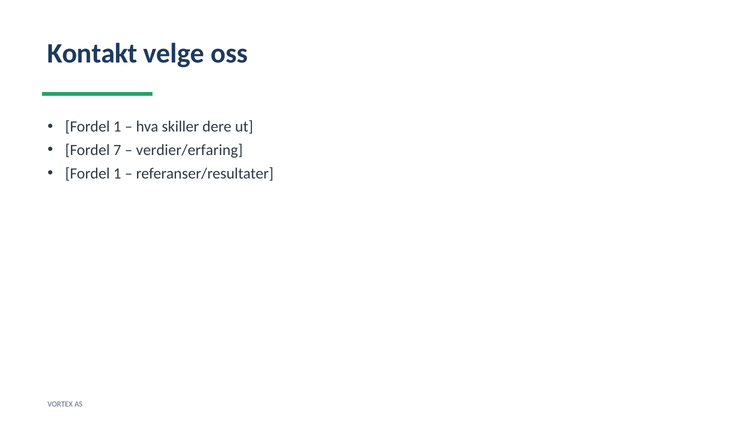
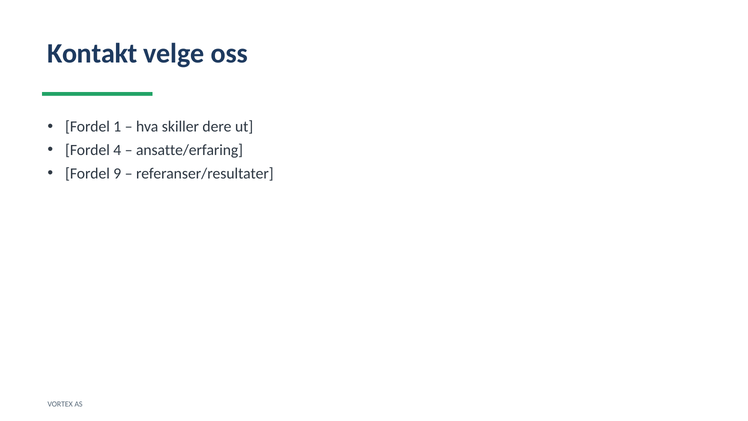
7: 7 -> 4 (117, 150)
verdier/erfaring: verdier/erfaring -> ansatte/erfaring (190, 150)
1: 1 -> 9 (117, 173)
